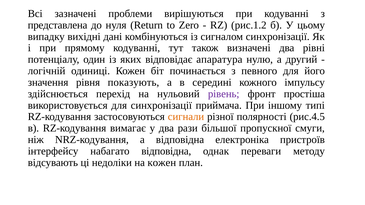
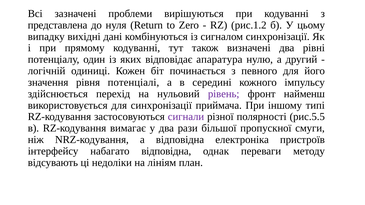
показують: показують -> потенціалі (133, 82)
простіша: простіша -> найменш (304, 94)
сигнали colour: orange -> purple (186, 117)
рис.4.5: рис.4.5 -> рис.5.5 (307, 117)
на кожен: кожен -> лініям (162, 163)
